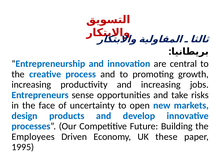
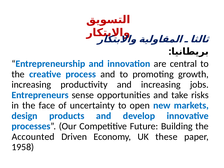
Employees: Employees -> Accounted (33, 137)
1995: 1995 -> 1958 (23, 147)
